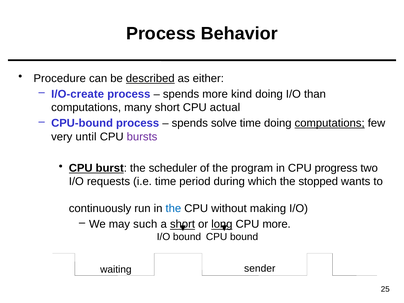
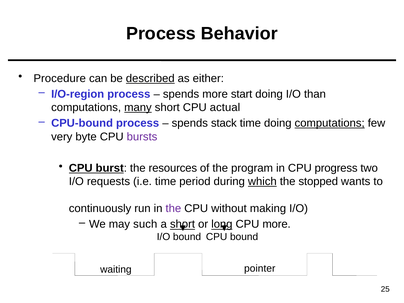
I/O-create: I/O-create -> I/O-region (78, 94)
kind: kind -> start (242, 94)
many underline: none -> present (138, 108)
solve: solve -> stack (224, 123)
until: until -> byte (86, 137)
scheduler: scheduler -> resources (173, 168)
which underline: none -> present (262, 182)
the colour: blue -> purple (173, 209)
sender: sender -> pointer (260, 268)
